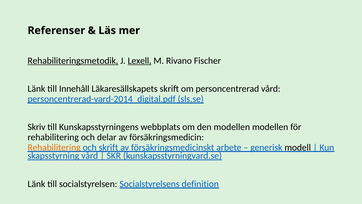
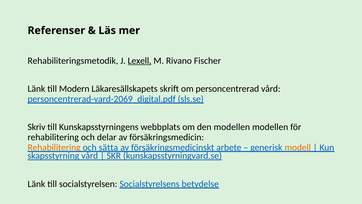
Rehabiliteringsmetodik underline: present -> none (73, 61)
Innehåll: Innehåll -> Modern (74, 88)
personcentrerad-vard-2014_digital.pdf: personcentrerad-vard-2014_digital.pdf -> personcentrerad-vard-2069_digital.pdf (102, 99)
och skrift: skrift -> sätta (108, 147)
modell colour: black -> orange (298, 147)
definition: definition -> betydelse (200, 184)
